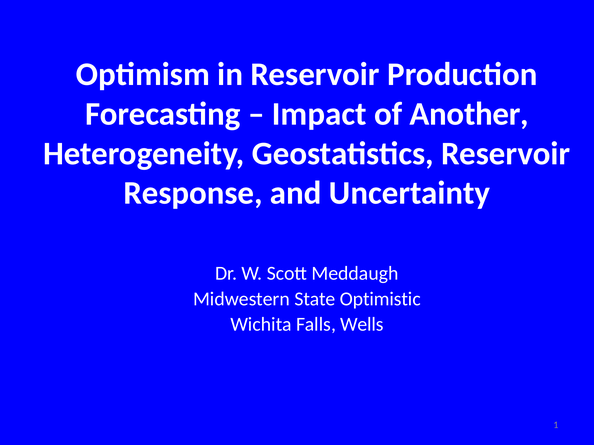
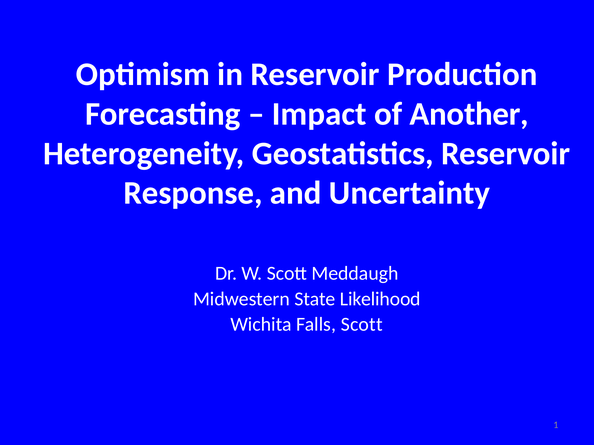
Optimistic: Optimistic -> Likelihood (380, 299)
Falls Wells: Wells -> Scott (362, 325)
